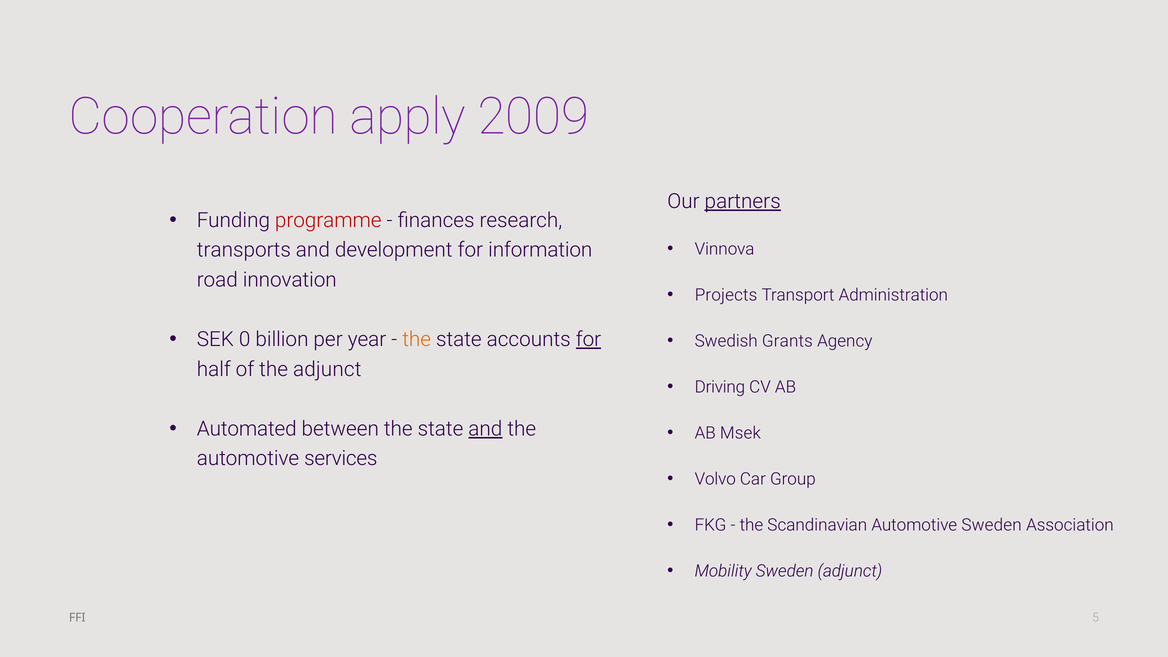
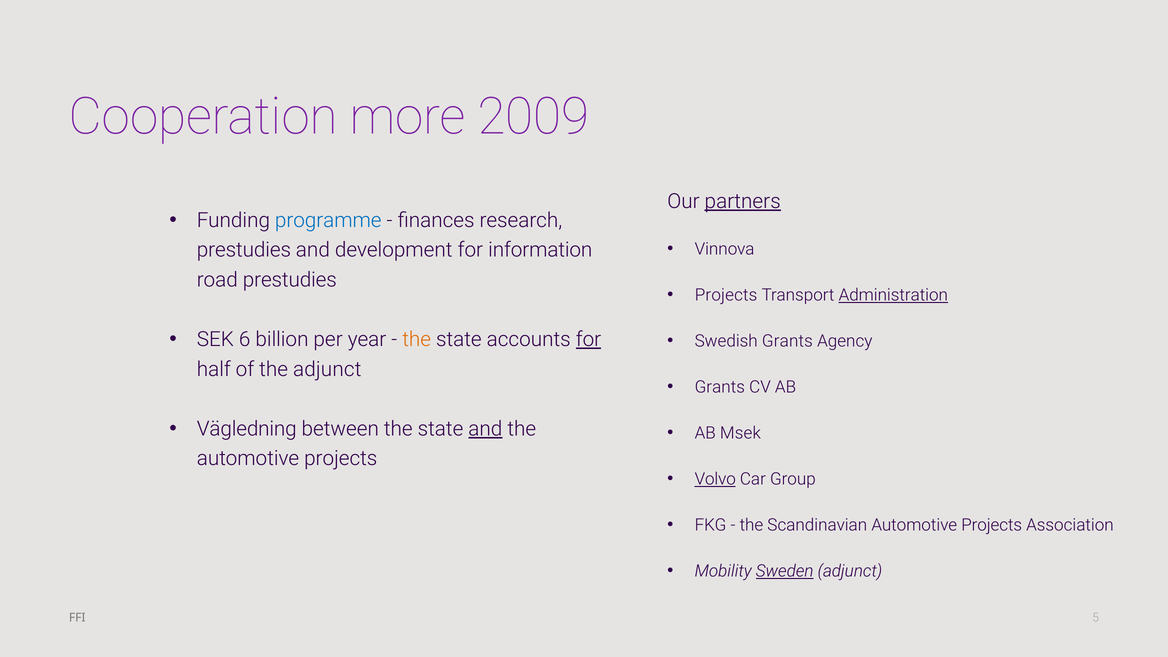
apply: apply -> more (408, 117)
programme colour: red -> blue (328, 220)
transports: transports -> prestudies (244, 250)
road innovation: innovation -> prestudies (290, 280)
Administration underline: none -> present (893, 295)
0: 0 -> 6 (245, 339)
Driving: Driving -> Grants (720, 387)
Automated: Automated -> Vägledning (247, 429)
services: services -> projects (341, 459)
Volvo underline: none -> present (715, 479)
Scandinavian Automotive Sweden: Sweden -> Projects (992, 525)
Sweden underline: none -> present (785, 571)
